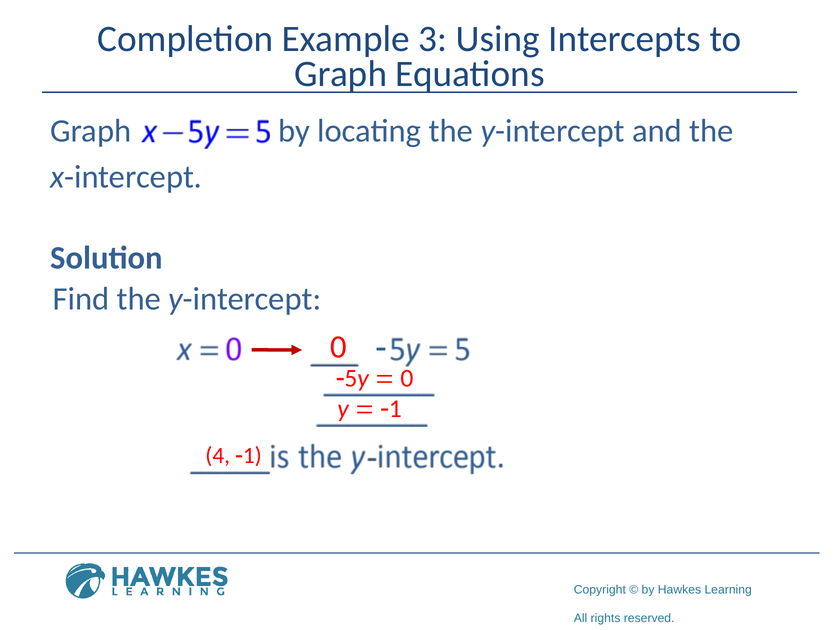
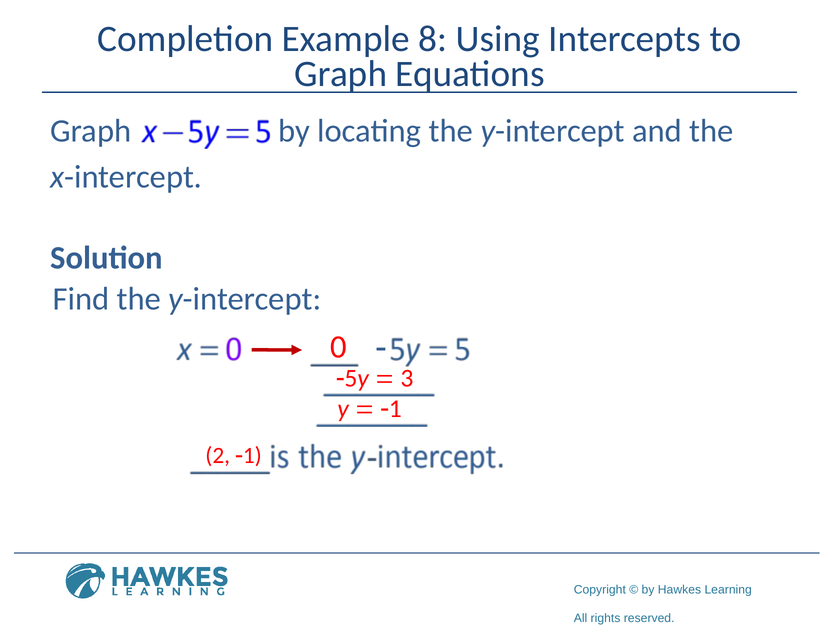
3: 3 -> 8 (433, 39)
0: 0 -> 3 (407, 378)
4: 4 -> 2 (218, 455)
